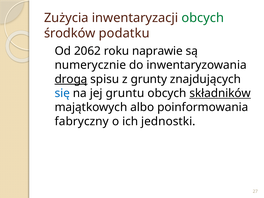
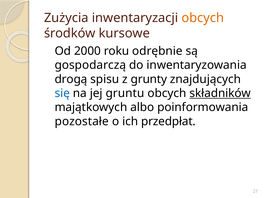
obcych colour: green -> orange (203, 18)
podatku: podatku -> kursowe (124, 33)
2062: 2062 -> 2000 (87, 51)
naprawie: naprawie -> odrębnie (157, 51)
numerycznie: numerycznie -> gospodarczą (90, 65)
drogą underline: present -> none (71, 79)
fabryczny: fabryczny -> pozostałe (82, 121)
jednostki: jednostki -> przedpłat (168, 121)
